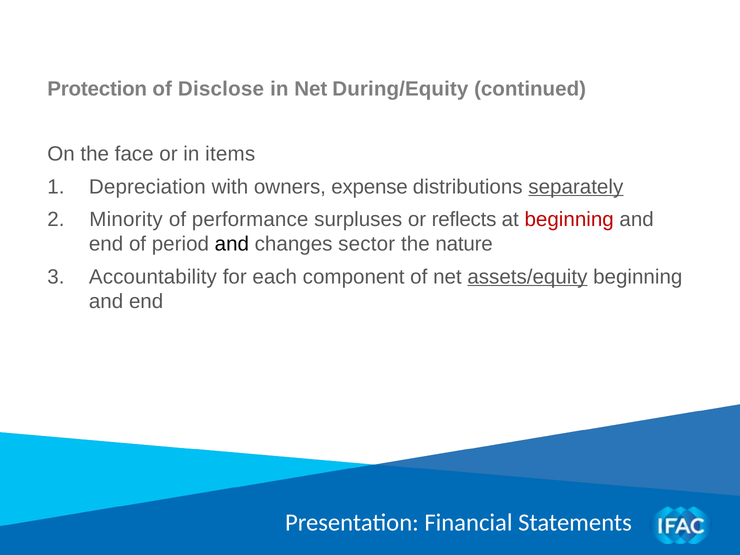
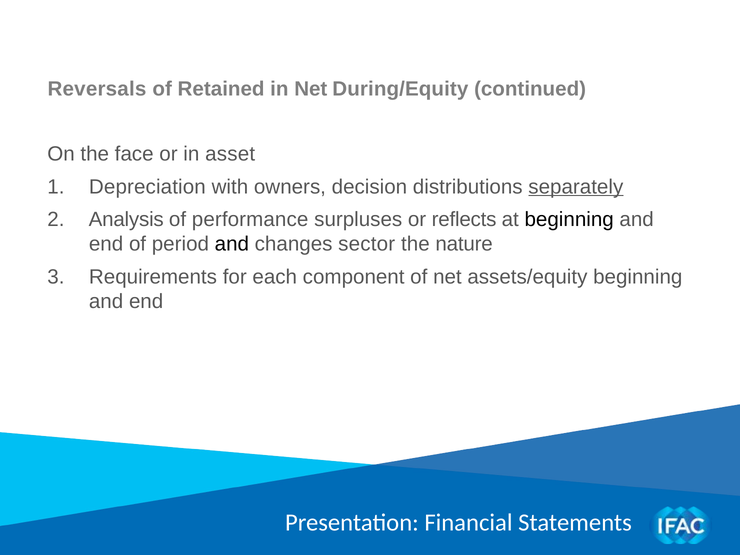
Protection: Protection -> Reversals (97, 89)
Disclose: Disclose -> Retained (221, 89)
items: items -> asset (230, 154)
expense: expense -> decision (369, 187)
Minority: Minority -> Analysis (126, 219)
beginning colour: red -> black (569, 219)
Accountability: Accountability -> Requirements (153, 277)
assets/equity underline: present -> none (527, 277)
